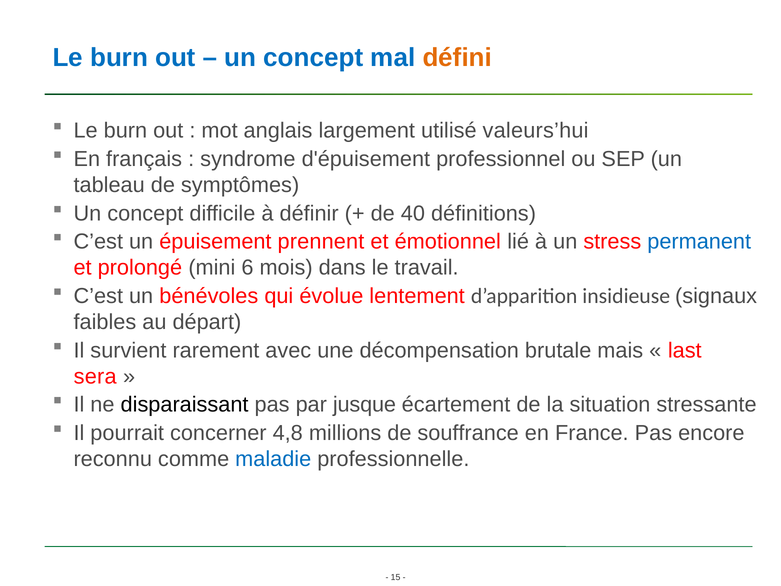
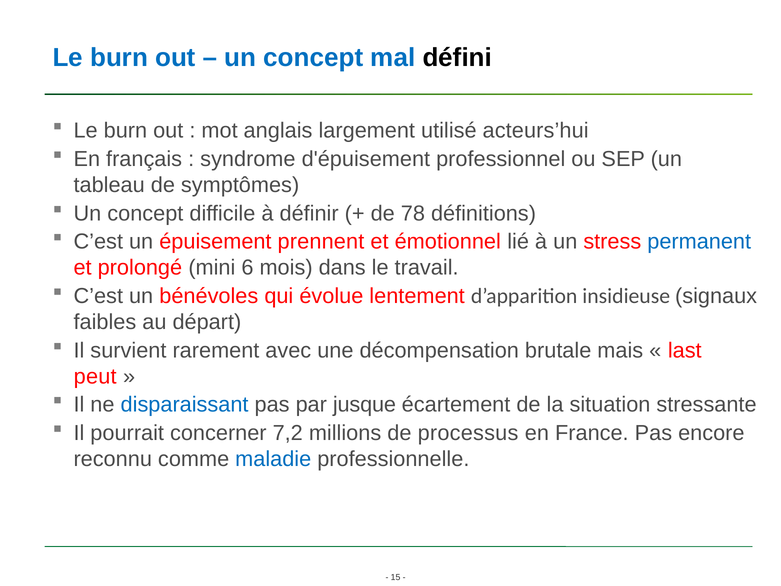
défini colour: orange -> black (457, 58)
valeurs’hui: valeurs’hui -> acteurs’hui (536, 131)
40: 40 -> 78 (413, 213)
sera: sera -> peut (95, 376)
disparaissant colour: black -> blue (185, 405)
4,8: 4,8 -> 7,2 (288, 433)
souffrance: souffrance -> processus (468, 433)
